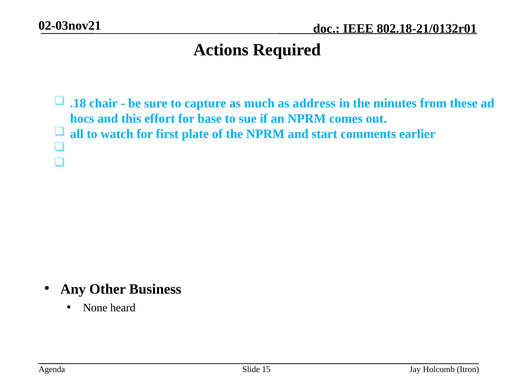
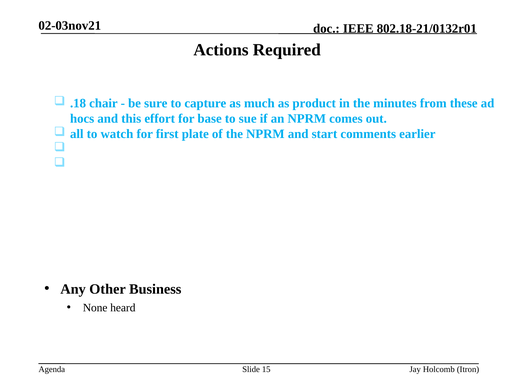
address: address -> product (314, 103)
